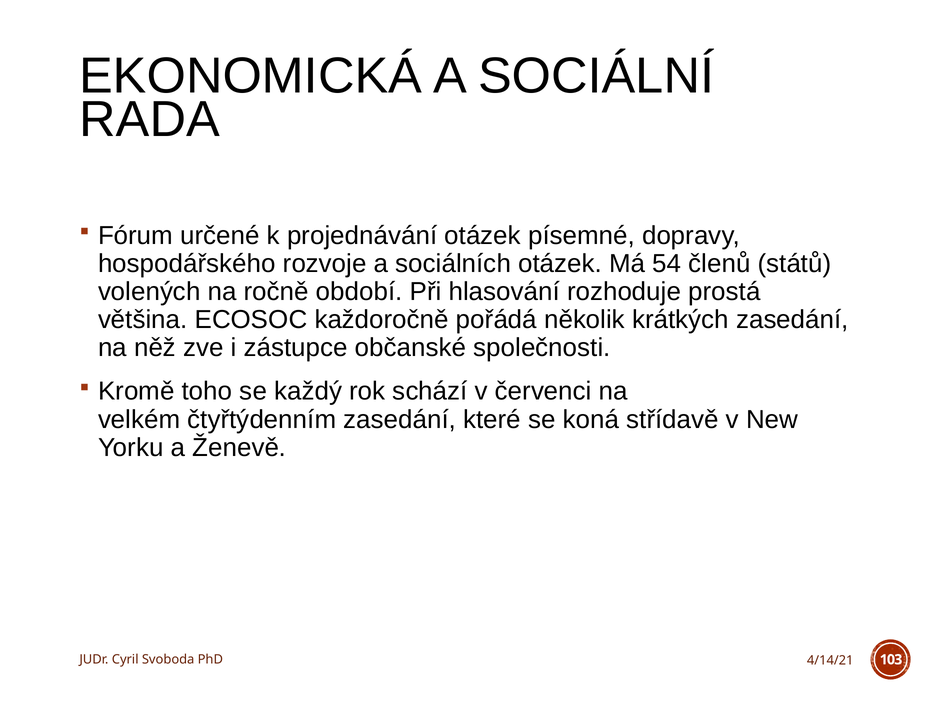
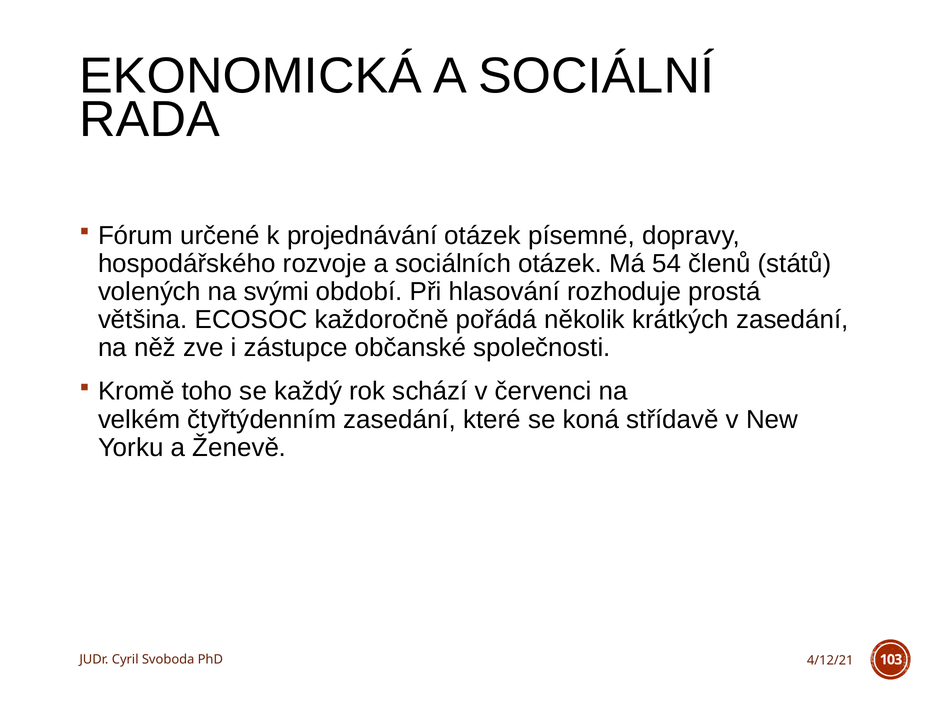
ročně: ročně -> svými (276, 291)
4/14/21: 4/14/21 -> 4/12/21 (830, 660)
